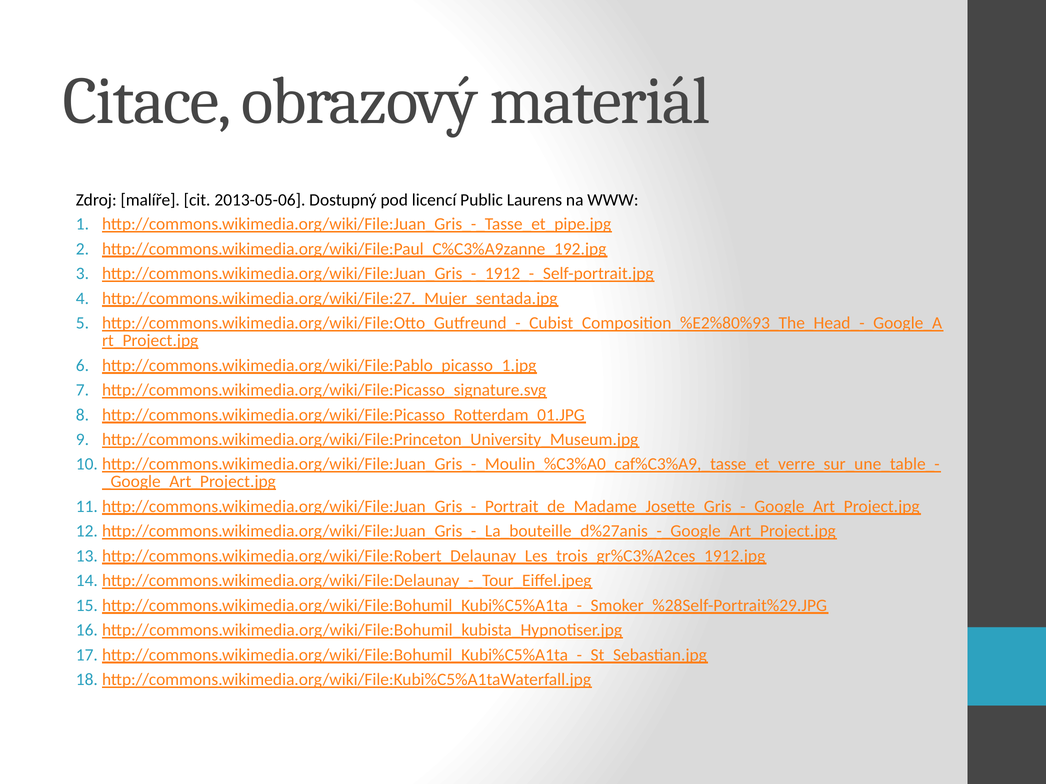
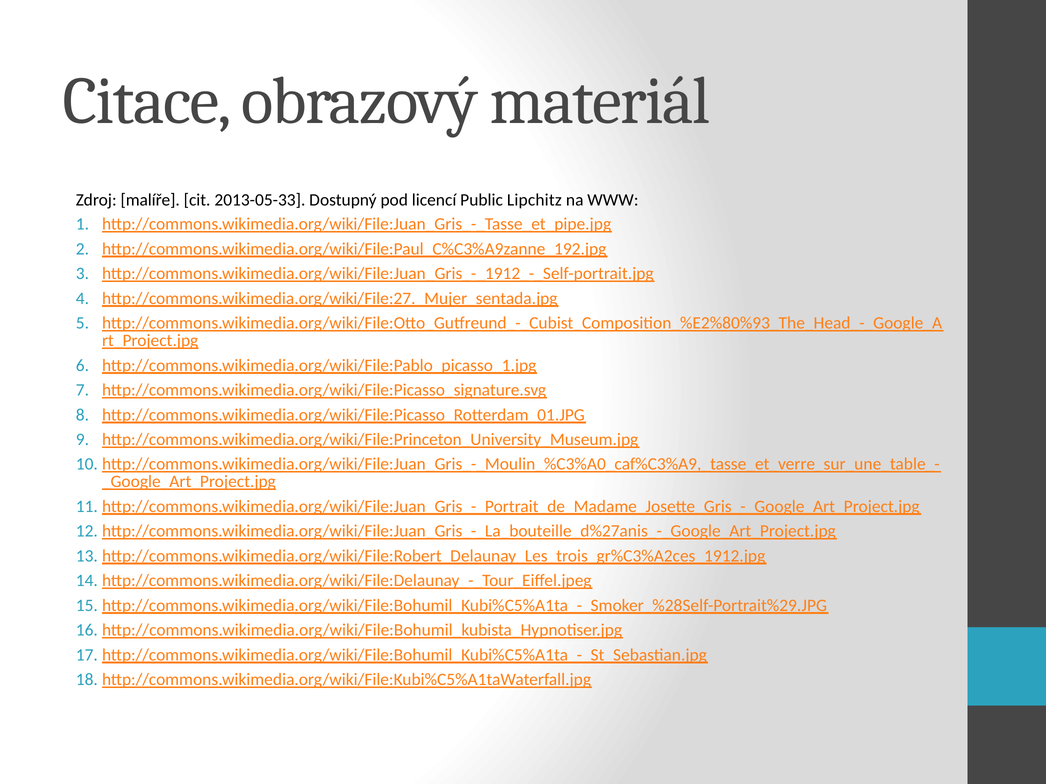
2013-05-06: 2013-05-06 -> 2013-05-33 (260, 200)
Laurens: Laurens -> Lipchitz (534, 200)
